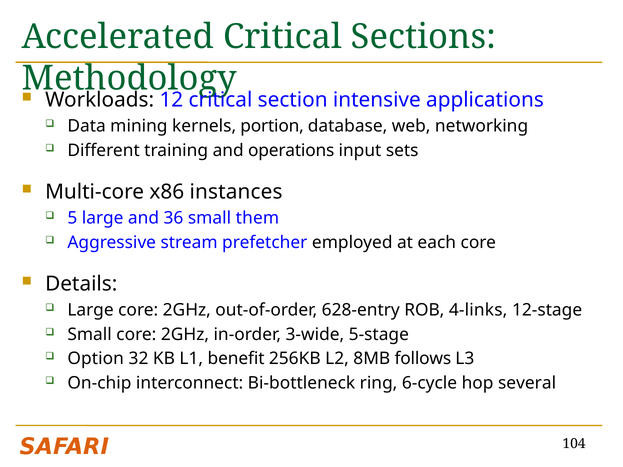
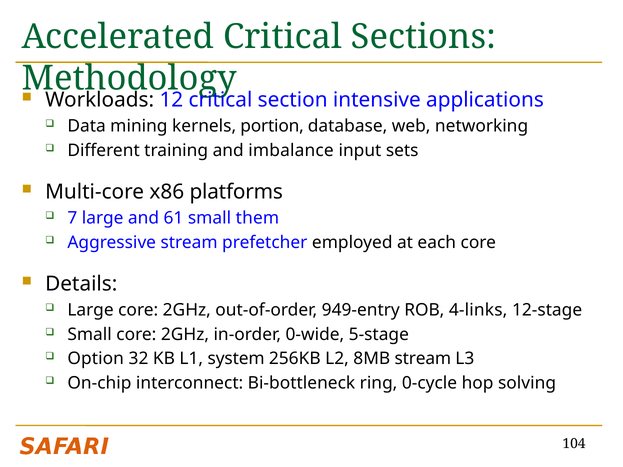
operations: operations -> imbalance (291, 150)
instances: instances -> platforms (236, 192)
5: 5 -> 7 (72, 218)
36: 36 -> 61 (173, 218)
628-entry: 628-entry -> 949-entry (361, 310)
3-wide: 3-wide -> 0-wide (315, 335)
benefit: benefit -> system (236, 359)
8MB follows: follows -> stream (423, 359)
6-cycle: 6-cycle -> 0-cycle (429, 383)
several: several -> solving (527, 383)
